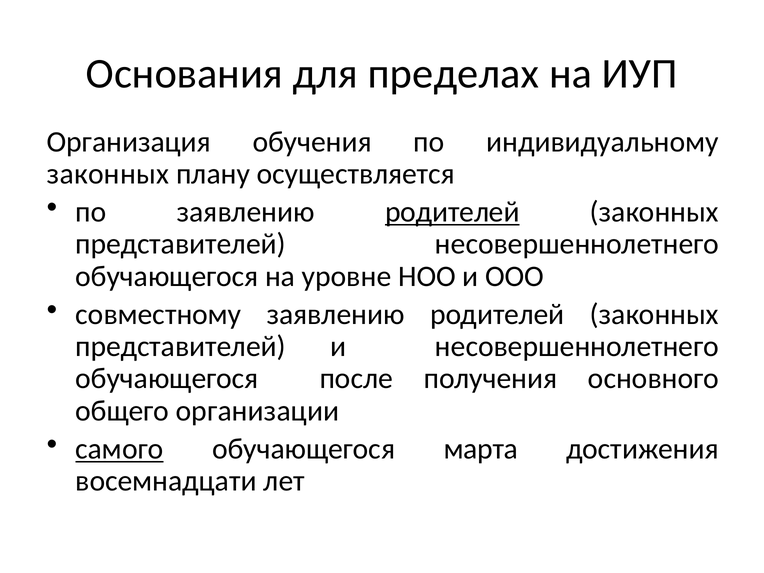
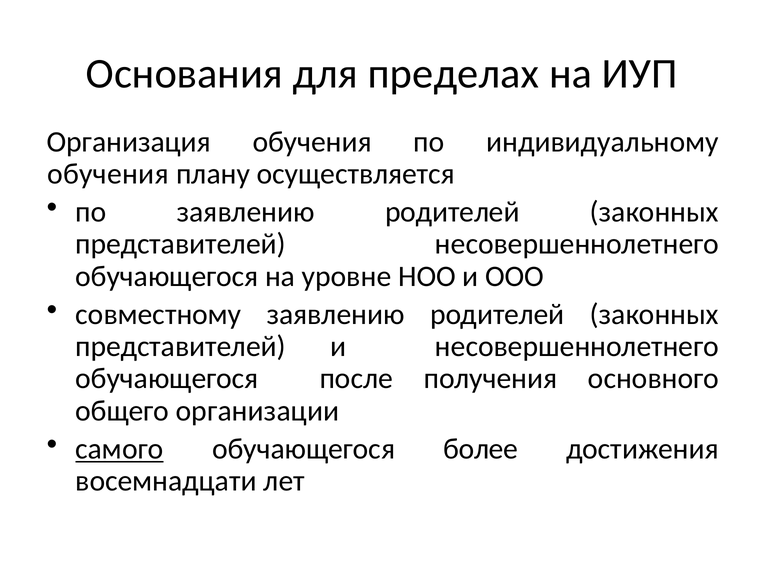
законных: законных -> обучения (108, 174)
родителей underline: present -> none (452, 212)
марта: марта -> более (481, 449)
